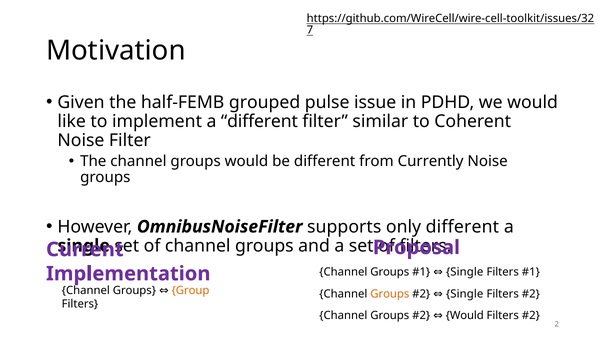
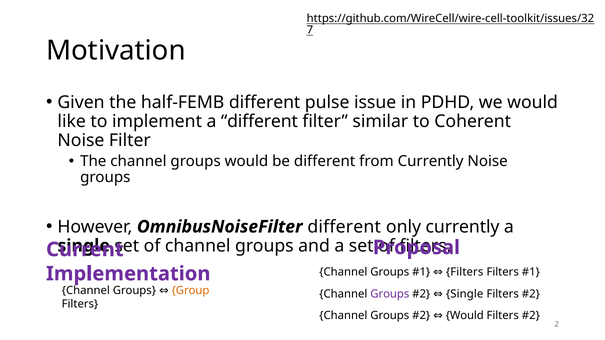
half-FEMB grouped: grouped -> different (265, 102)
OmnibusNoiseFilter supports: supports -> different (344, 227)
only different: different -> currently (463, 227)
Single: Single -> Filters (465, 273)
Groups colour: orange -> purple (390, 294)
